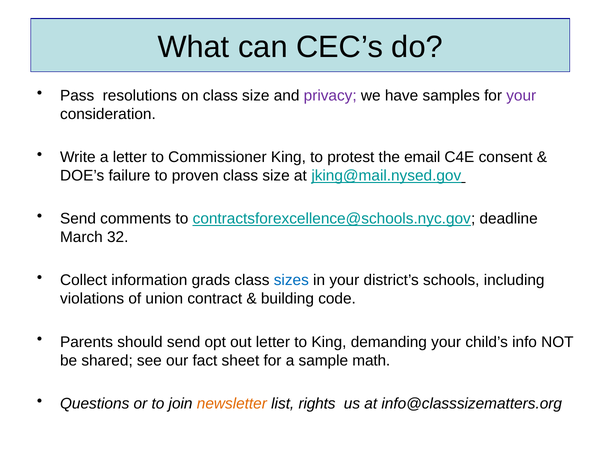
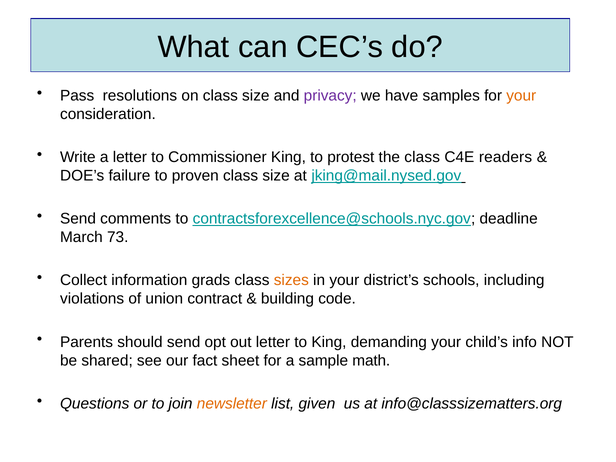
your colour: purple -> orange (521, 96)
the email: email -> class (422, 157)
consent: consent -> readers (506, 157)
32: 32 -> 73 (118, 237)
sizes colour: blue -> orange (291, 280)
rights: rights -> given (317, 404)
